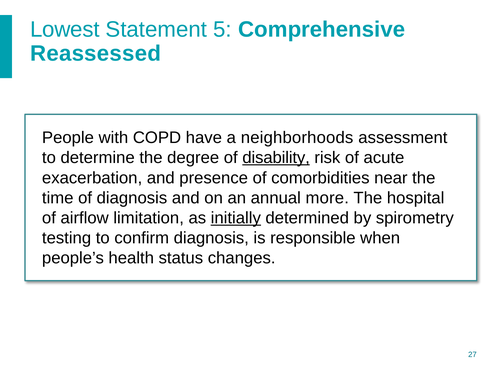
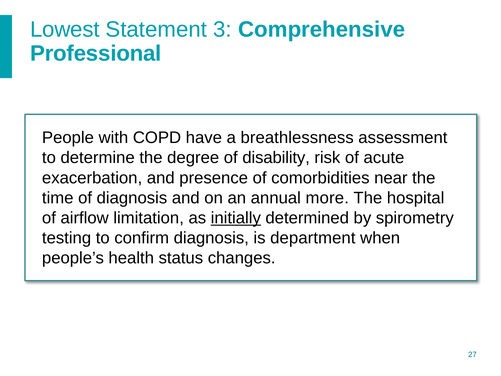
5: 5 -> 3 (223, 29)
Reassessed: Reassessed -> Professional (96, 54)
neighborhoods: neighborhoods -> breathlessness (297, 138)
disability underline: present -> none (276, 158)
responsible: responsible -> department (313, 238)
